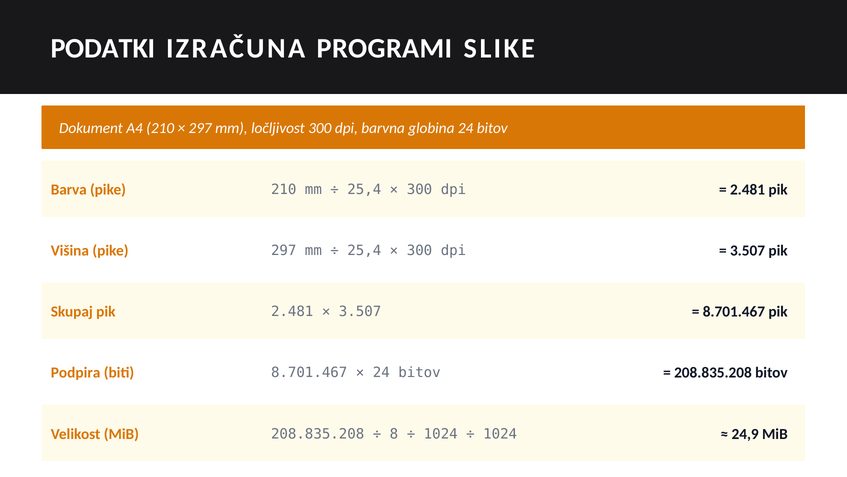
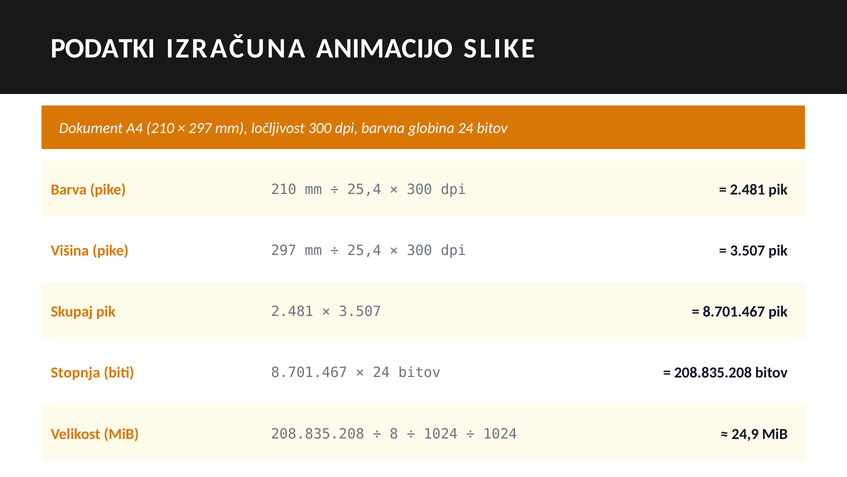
PROGRAMI: PROGRAMI -> ANIMACIJO (385, 49)
Podpira: Podpira -> Stopnja (76, 372)
